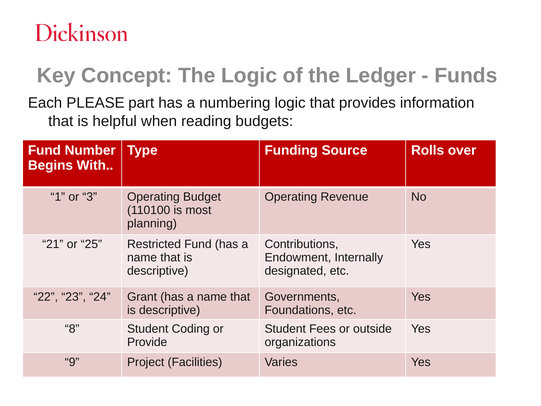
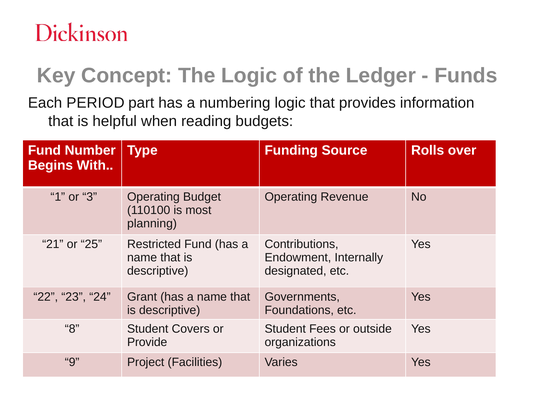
PLEASE: PLEASE -> PERIOD (95, 103)
Coding: Coding -> Covers (191, 329)
